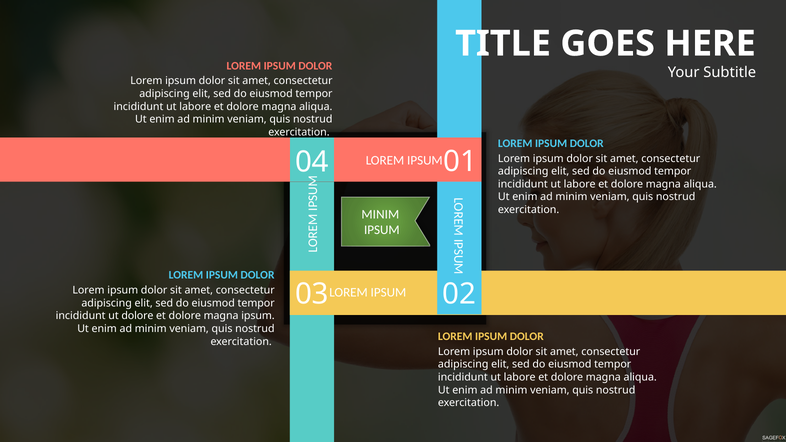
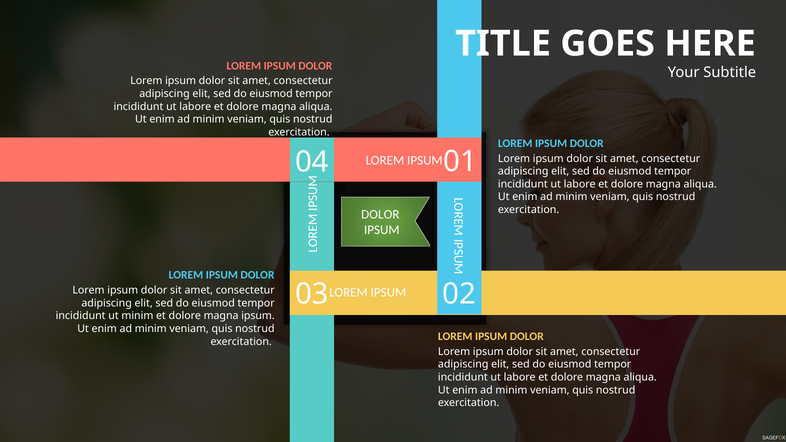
MINIM: MINIM -> DOLOR (380, 214)
ut dolore: dolore -> minim (137, 316)
